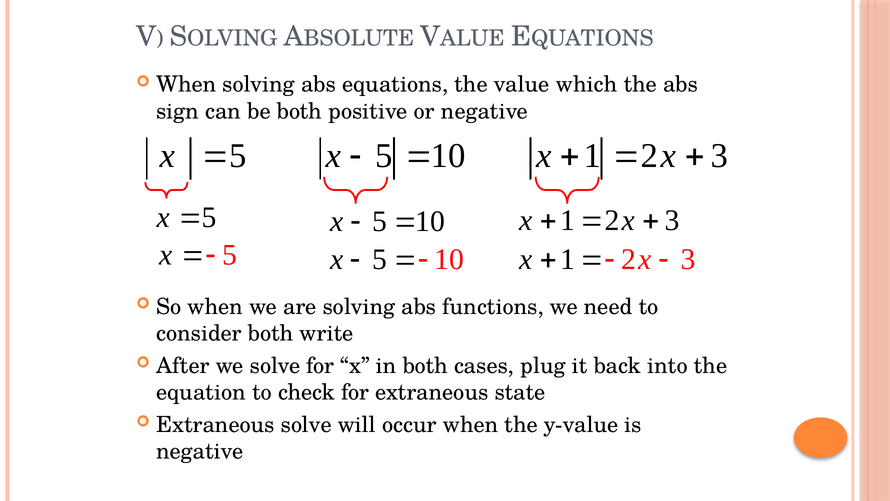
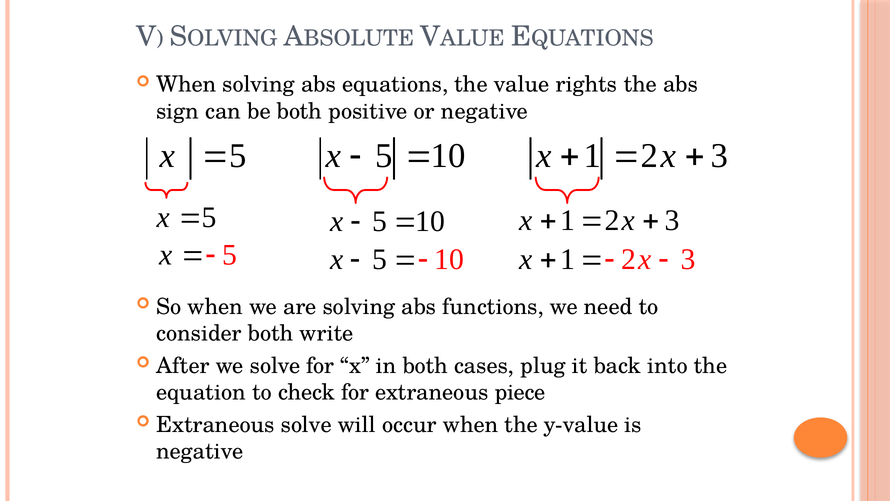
which: which -> rights (586, 85)
state: state -> piece (520, 392)
